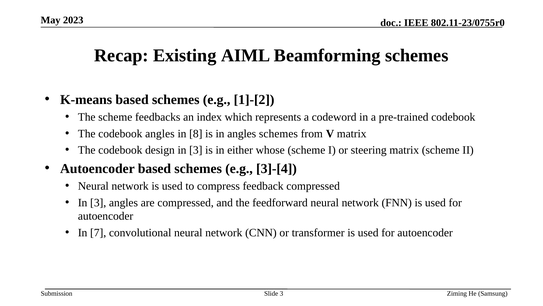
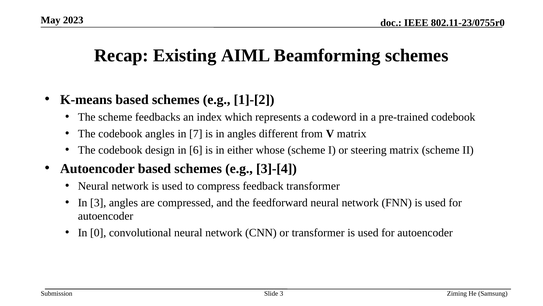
8: 8 -> 7 (196, 133)
angles schemes: schemes -> different (278, 133)
design in 3: 3 -> 6 (196, 150)
feedback compressed: compressed -> transformer (313, 186)
7: 7 -> 0 (98, 232)
